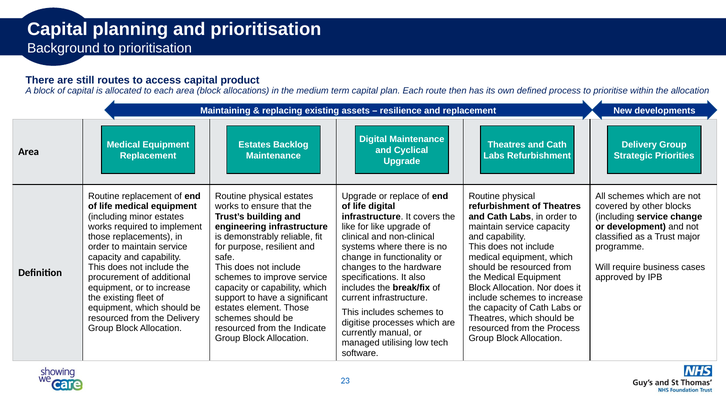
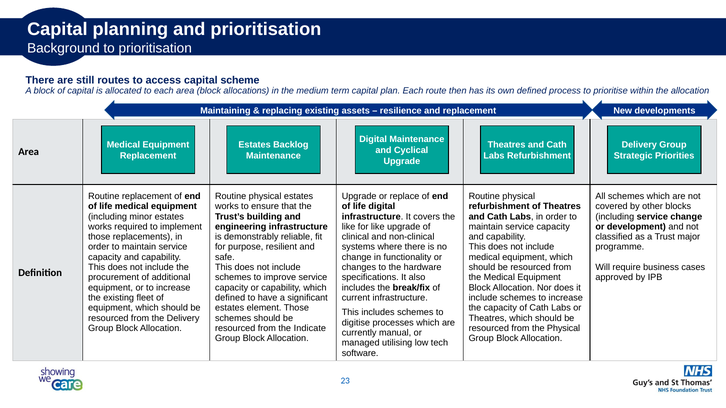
product: product -> scheme (240, 80)
support: support -> defined (230, 298)
the Process: Process -> Physical (564, 328)
